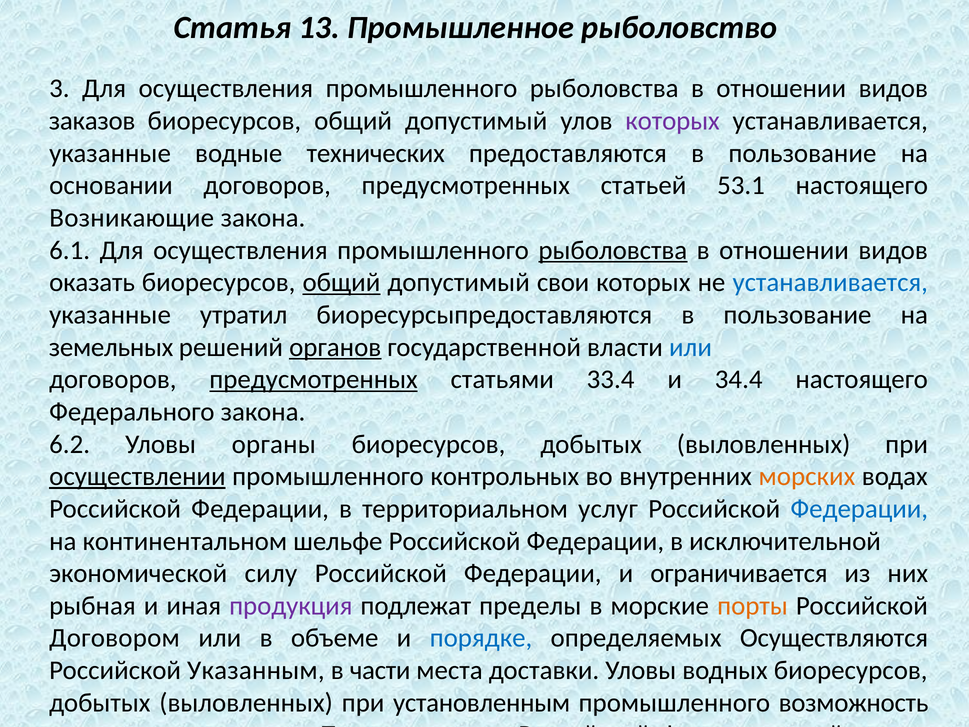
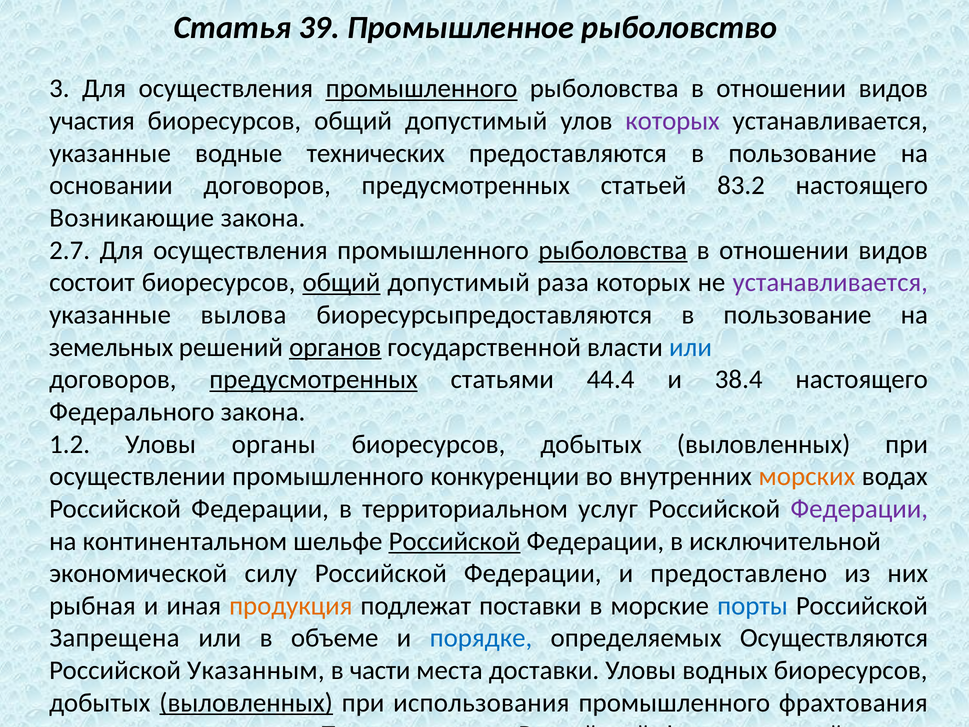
13: 13 -> 39 (319, 28)
промышленного underline: none -> present (422, 89)
заказов: заказов -> участия (92, 121)
53.1: 53.1 -> 83.2 (741, 185)
6.1: 6.1 -> 2.7 (70, 250)
оказать: оказать -> состоит (92, 282)
допустимый свои: свои -> раза (563, 282)
устанавливается colour: blue -> purple (830, 282)
указанные утратил: утратил -> вылова (243, 315)
33.4: 33.4 -> 44.4 (611, 379)
34.4: 34.4 -> 38.4 (739, 379)
6.2: 6.2 -> 1.2 (70, 444)
осуществлении underline: present -> none (137, 476)
контрольных: контрольных -> конкуренции (505, 476)
Федерации colour: blue -> purple (859, 509)
Российской underline: none -> present (455, 541)
и ограничивается: ограничивается -> предоставлено (739, 573)
продукция colour: purple -> orange (291, 606)
пределы: пределы -> поставки (530, 606)
порты colour: orange -> blue (752, 606)
Договором: Договором -> Запрещена (114, 638)
выловленных underline: none -> present (246, 702)
установленным: установленным -> использования (481, 702)
промышленного возможность: возможность -> фрахтования (853, 702)
